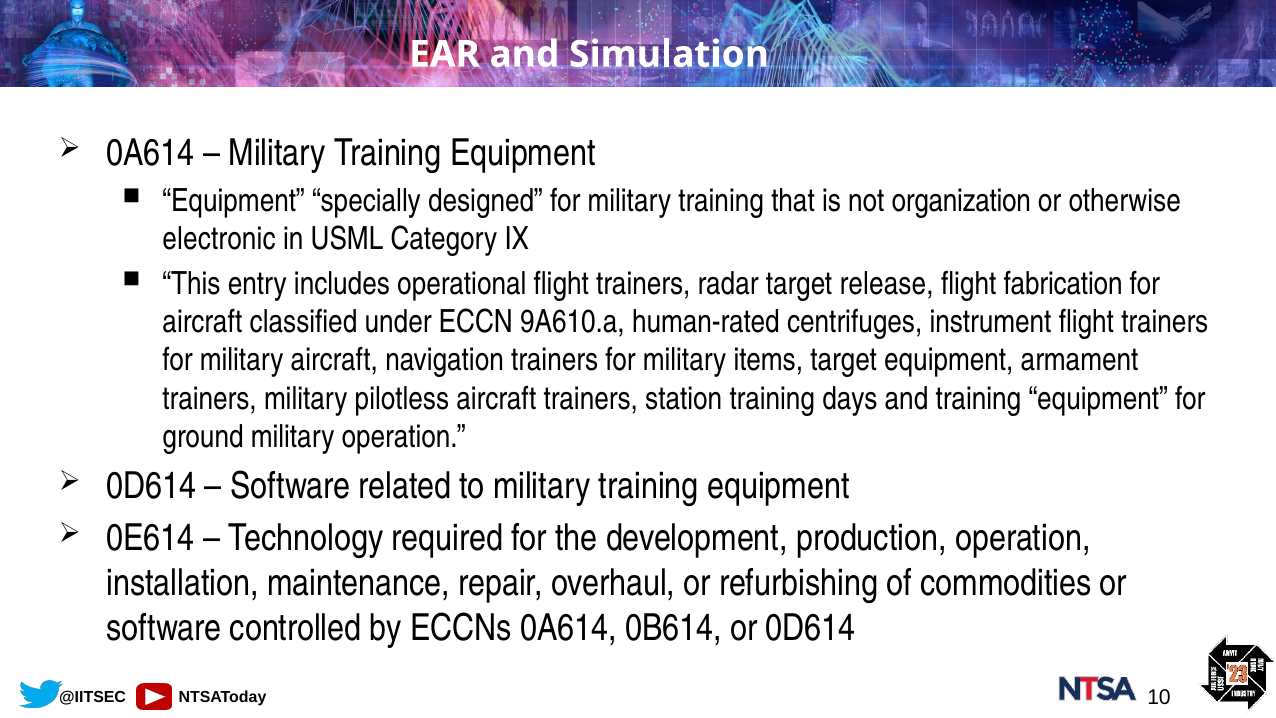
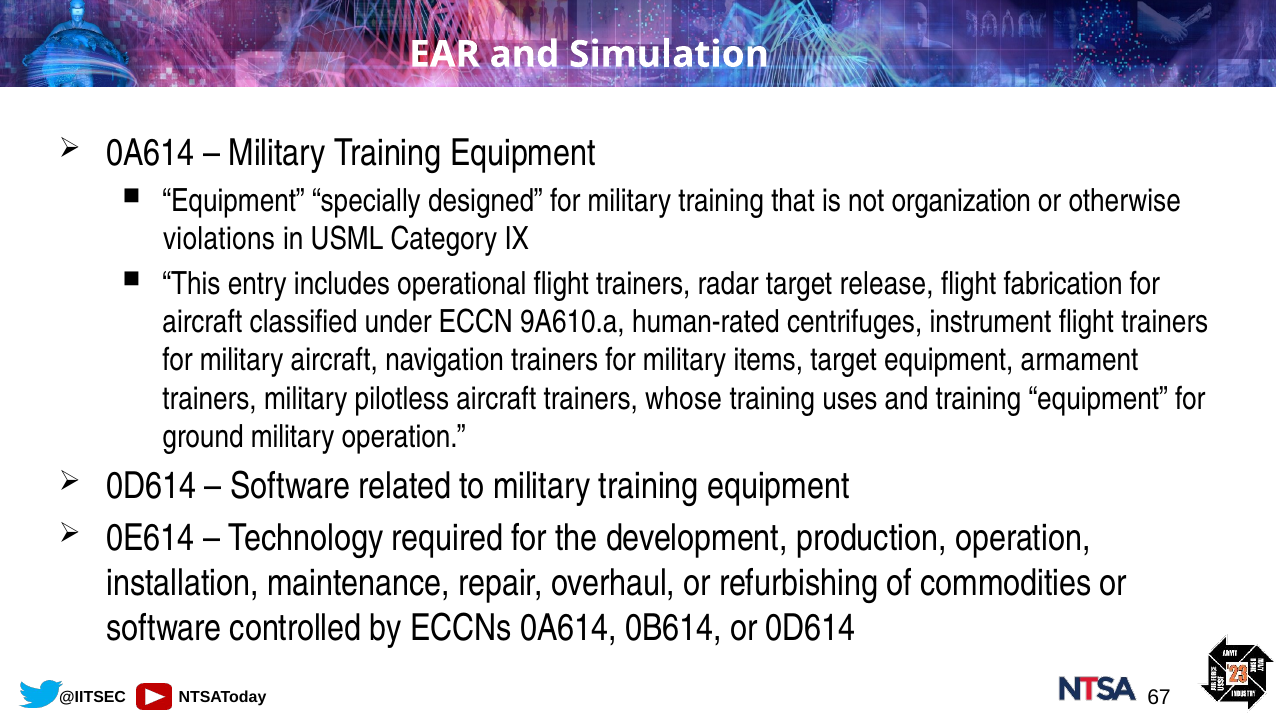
electronic: electronic -> violations (219, 239)
station: station -> whose (684, 399)
days: days -> uses (850, 399)
10: 10 -> 67 (1159, 697)
